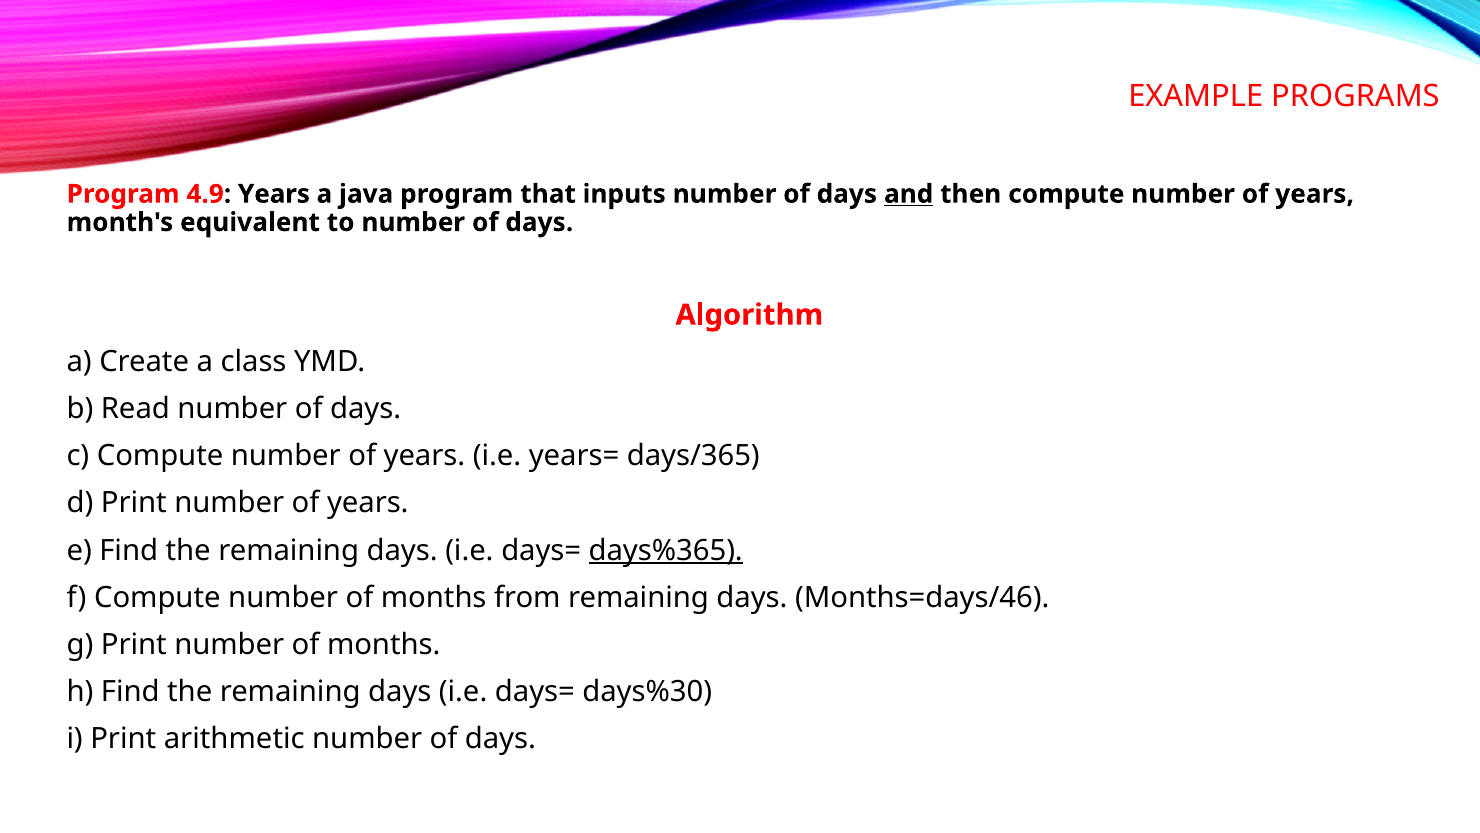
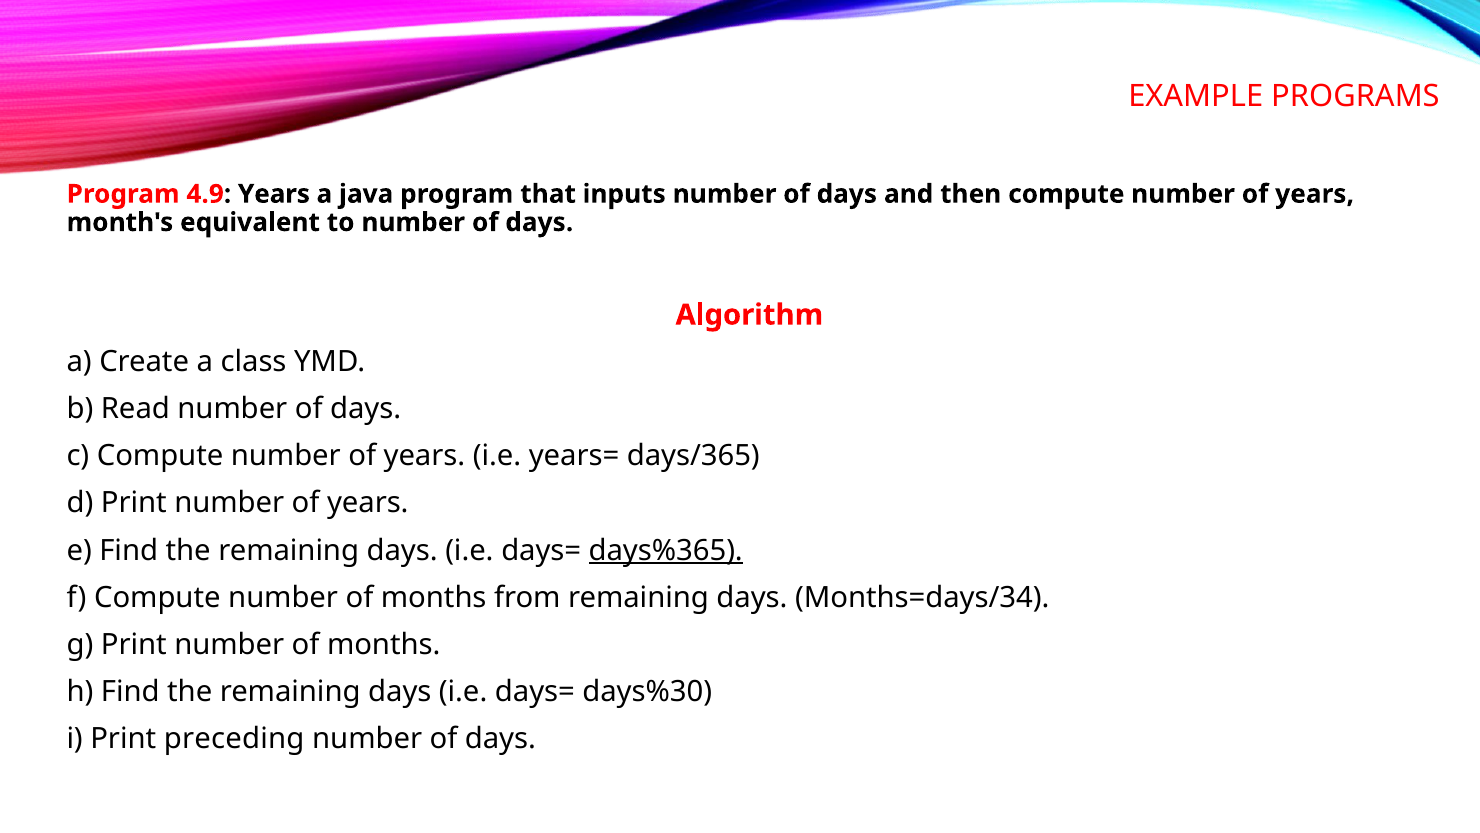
and underline: present -> none (909, 194)
Months=days/46: Months=days/46 -> Months=days/34 (922, 597)
arithmetic: arithmetic -> preceding (234, 738)
